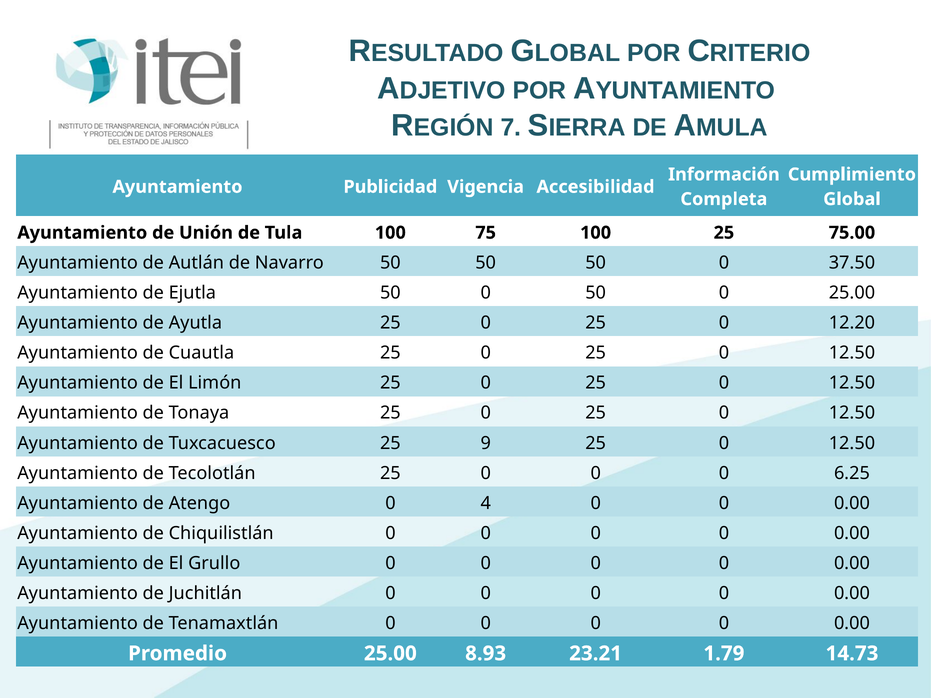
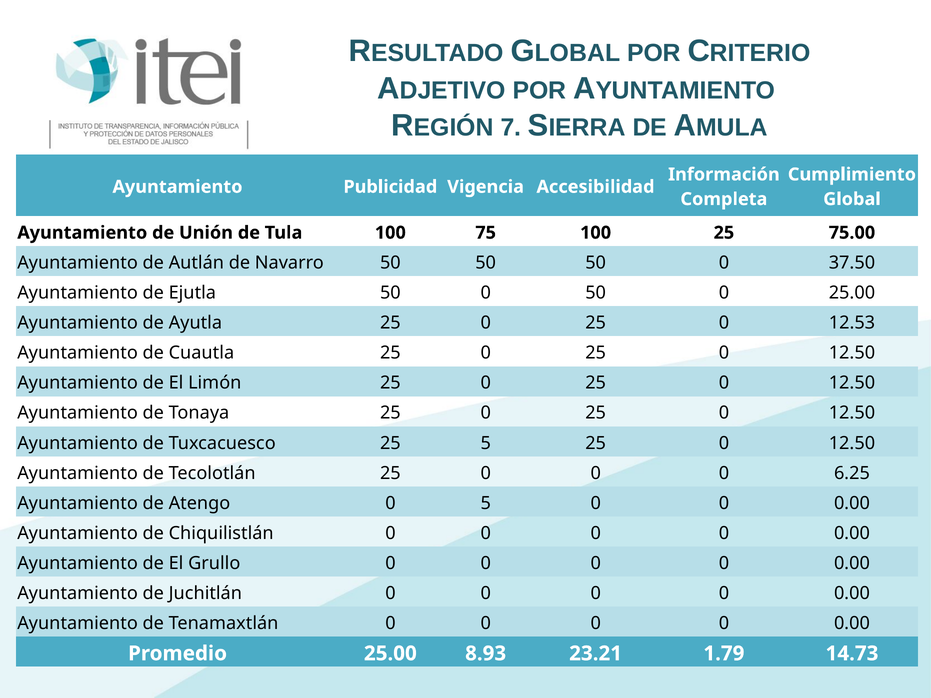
12.20: 12.20 -> 12.53 (852, 323)
25 9: 9 -> 5 (486, 443)
0 4: 4 -> 5 (486, 503)
